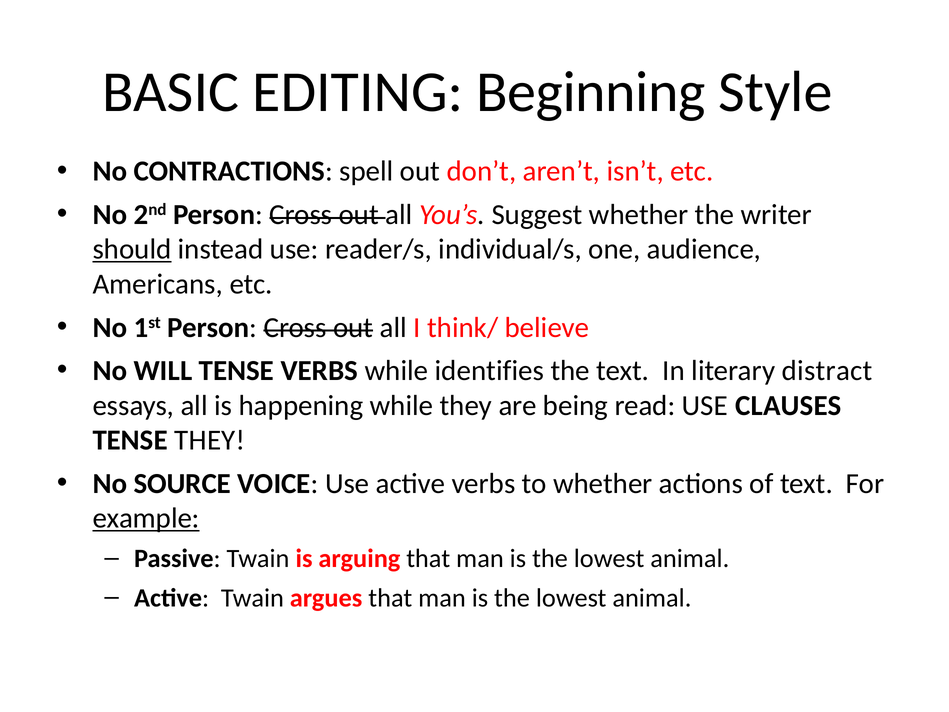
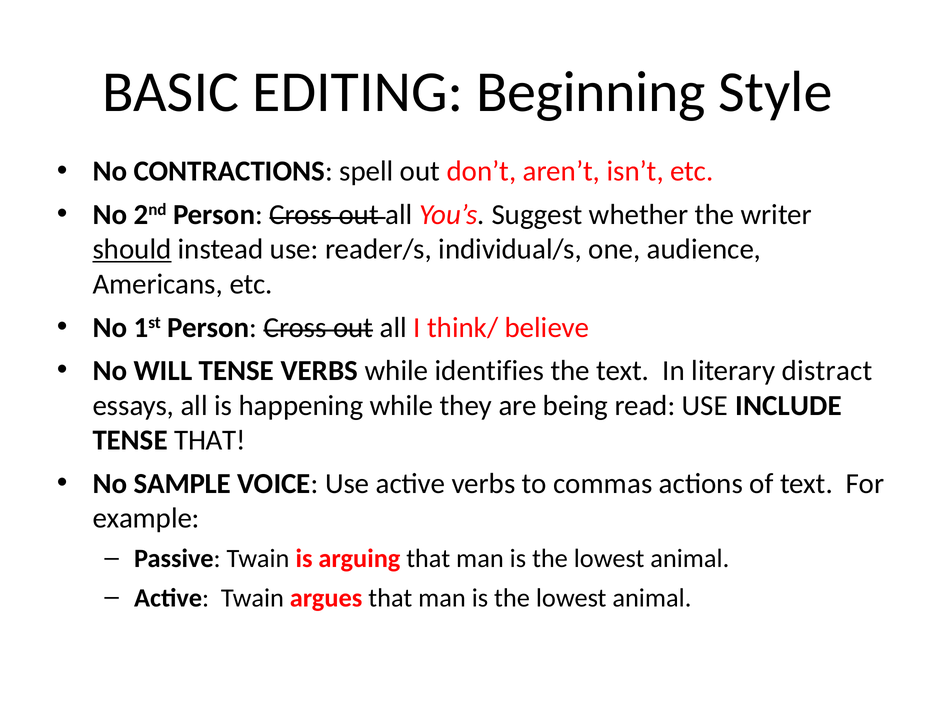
CLAUSES: CLAUSES -> INCLUDE (788, 405)
TENSE THEY: THEY -> THAT (210, 440)
SOURCE: SOURCE -> SAMPLE (182, 483)
to whether: whether -> commas (603, 483)
example underline: present -> none (146, 518)
